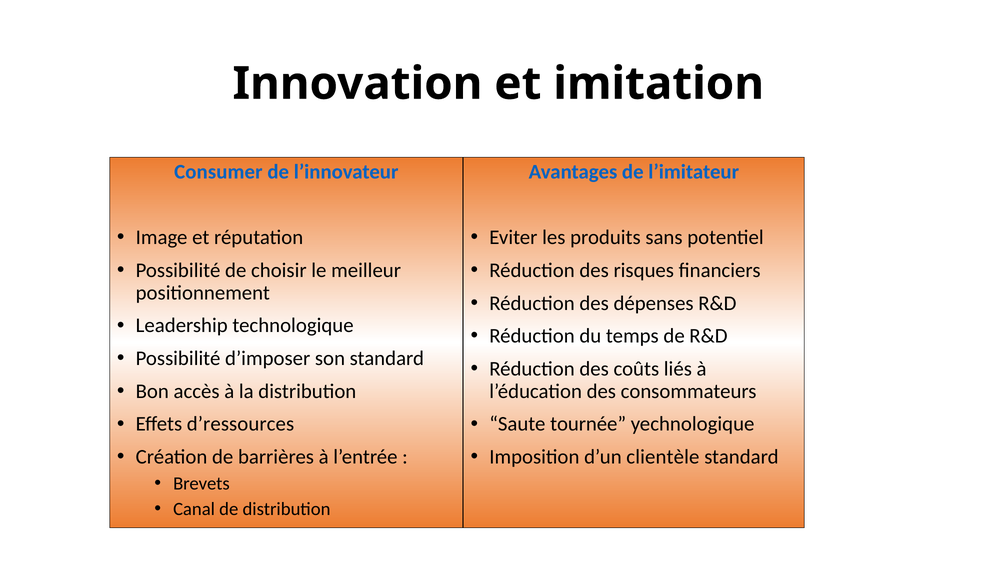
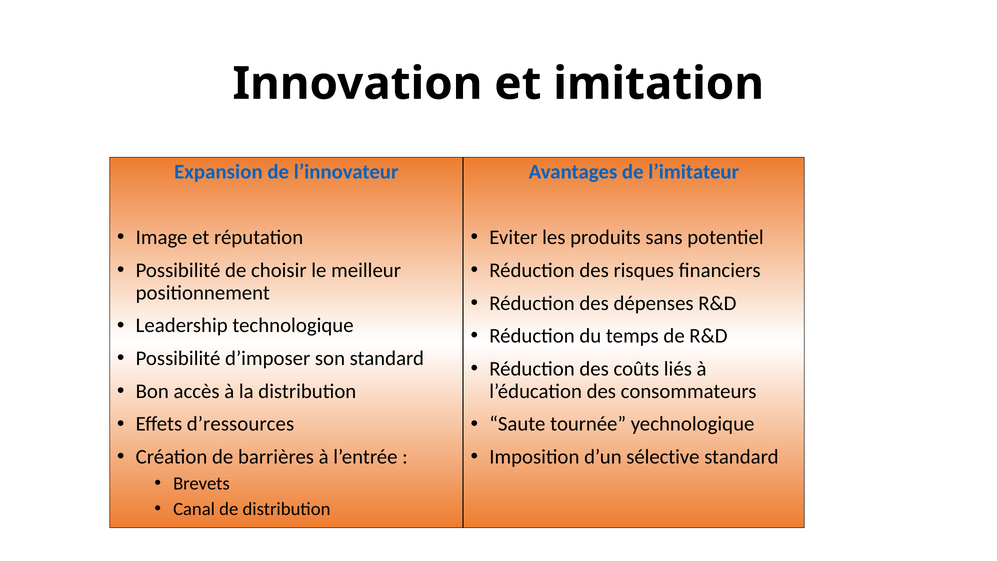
Consumer: Consumer -> Expansion (218, 172)
clientèle: clientèle -> sélective (663, 457)
